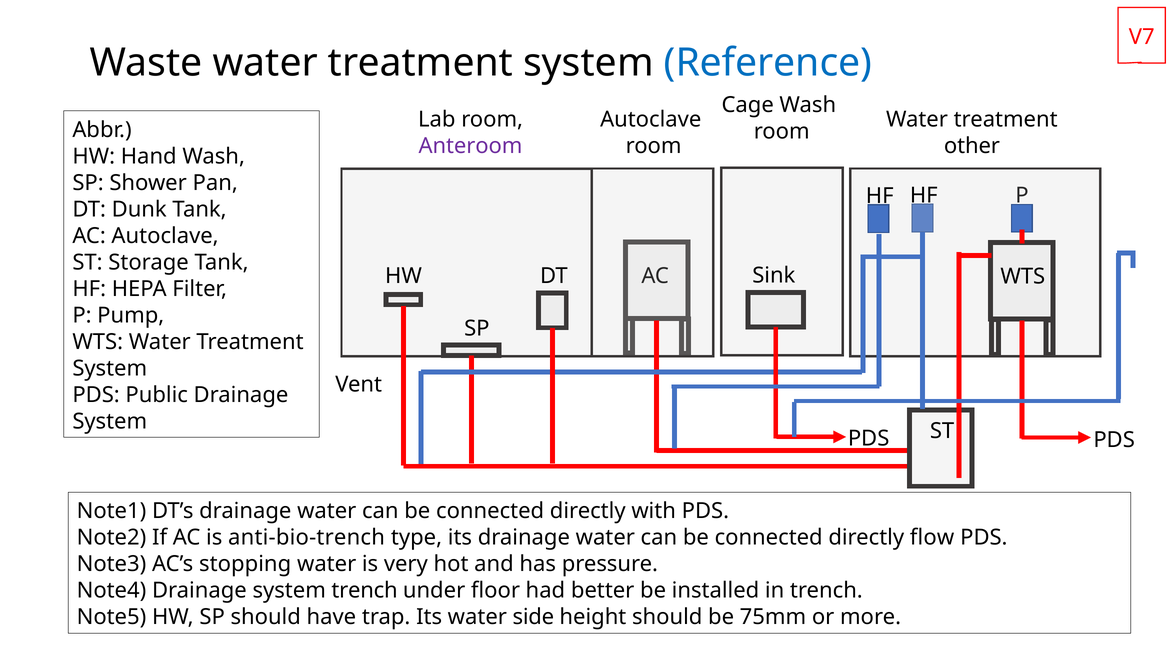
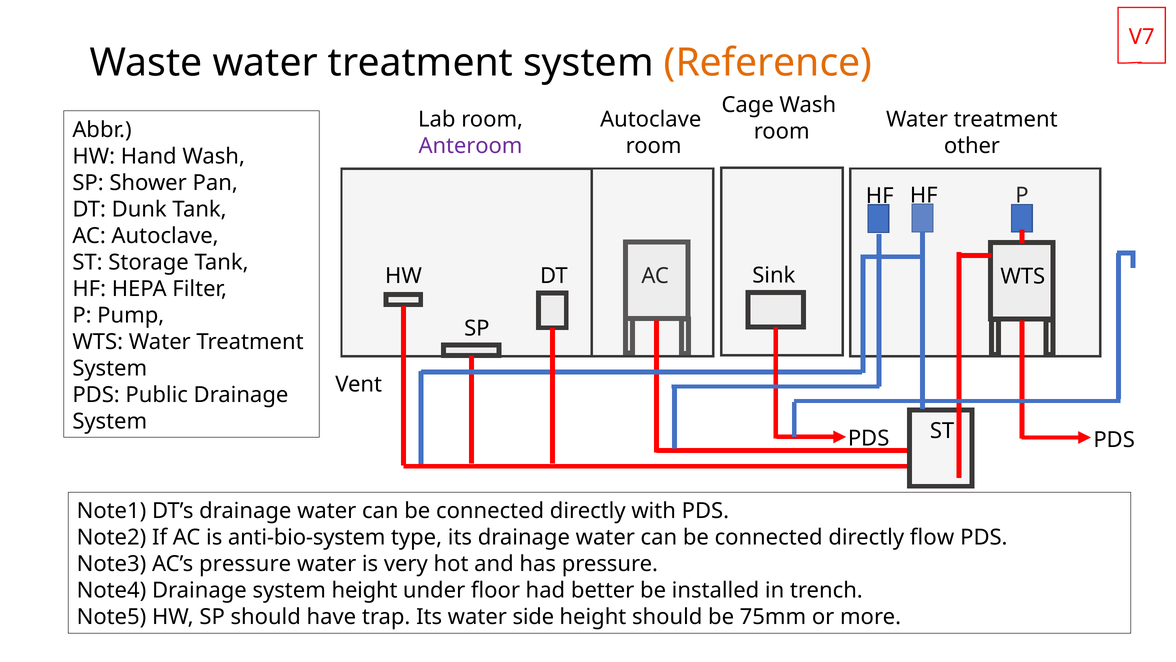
Reference colour: blue -> orange (768, 63)
anti-bio-trench: anti-bio-trench -> anti-bio-system (307, 537)
AC’s stopping: stopping -> pressure (245, 564)
system trench: trench -> height (365, 590)
